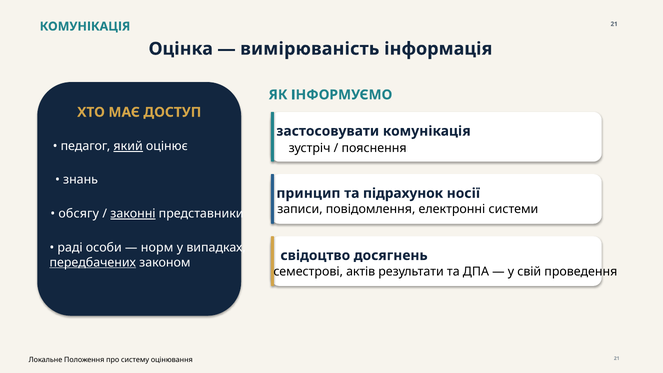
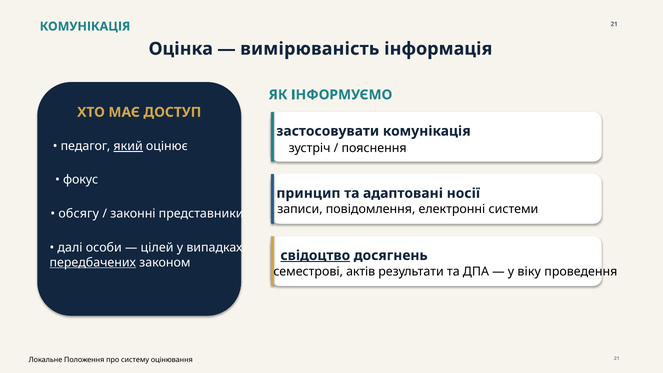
знань: знань -> фокус (81, 180)
підрахунок: підрахунок -> адаптовані (403, 193)
законні underline: present -> none (133, 214)
раді: раді -> далі (70, 247)
норм: норм -> цілей (157, 247)
свідоцтво underline: none -> present (315, 255)
свій: свій -> віку (529, 272)
